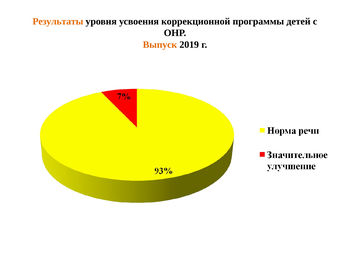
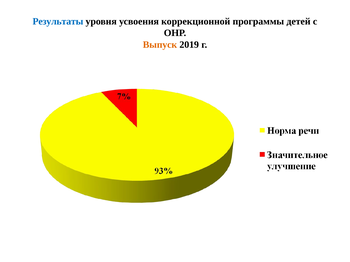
Результаты colour: orange -> blue (58, 21)
